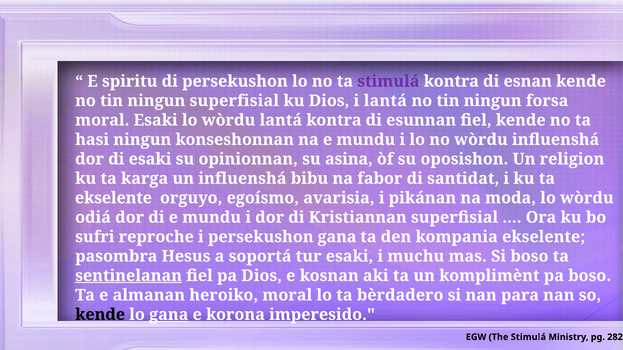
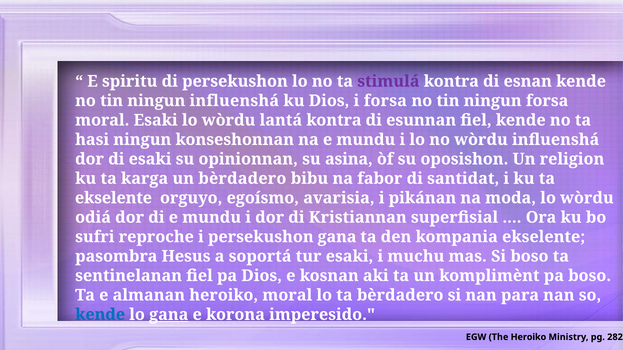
ningun superfisial: superfisial -> influenshá (234, 101)
i lantá: lantá -> forsa (385, 101)
un influenshá: influenshá -> bèrdadero (242, 179)
sentinelanan underline: present -> none (129, 276)
kende colour: black -> blue (100, 315)
The Stimulá: Stimulá -> Heroiko (528, 337)
